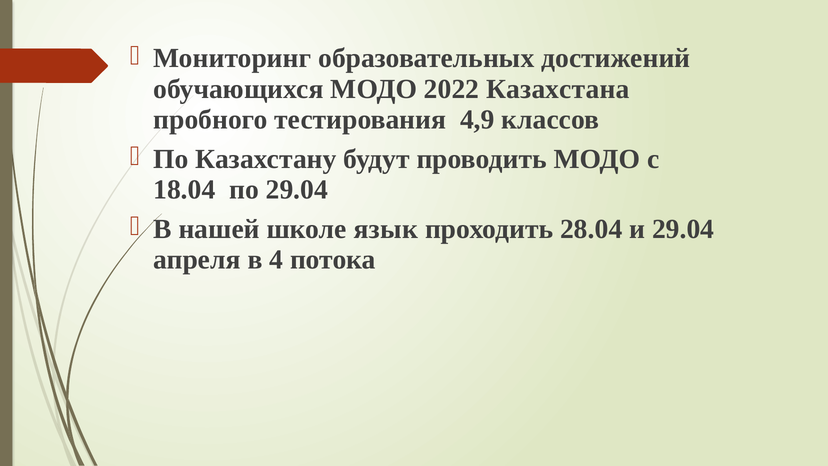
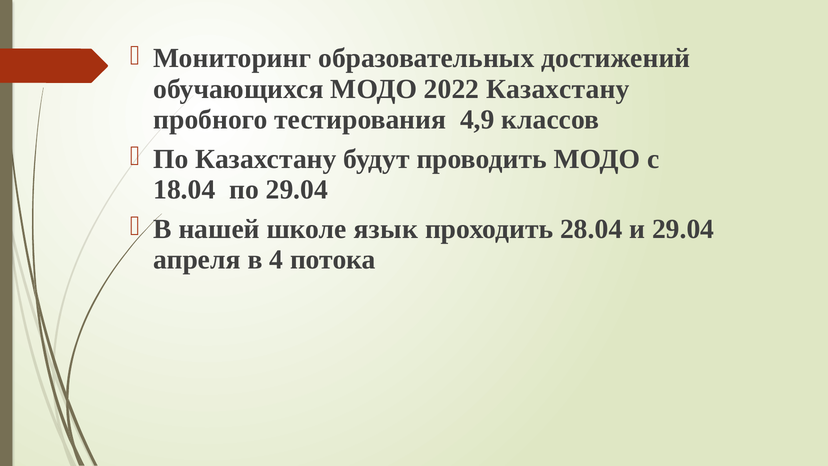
2022 Казахстана: Казахстана -> Казахстану (558, 89)
